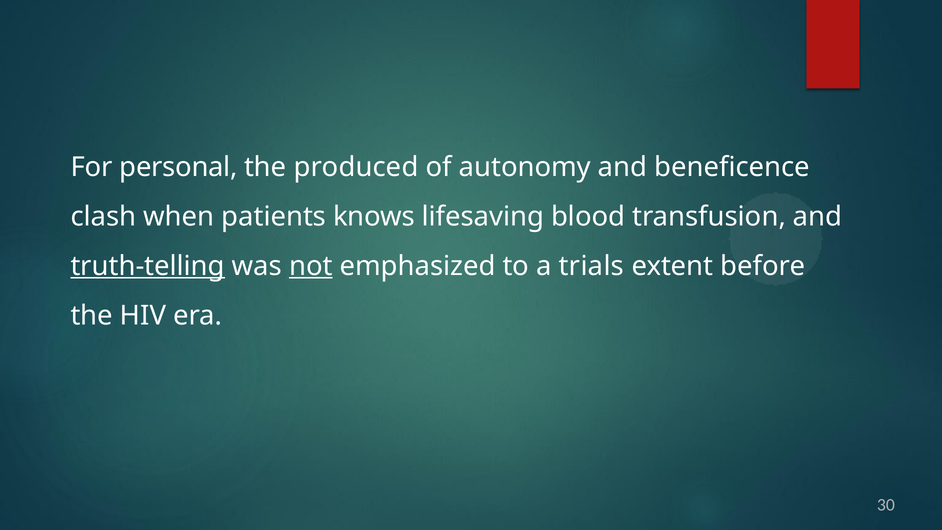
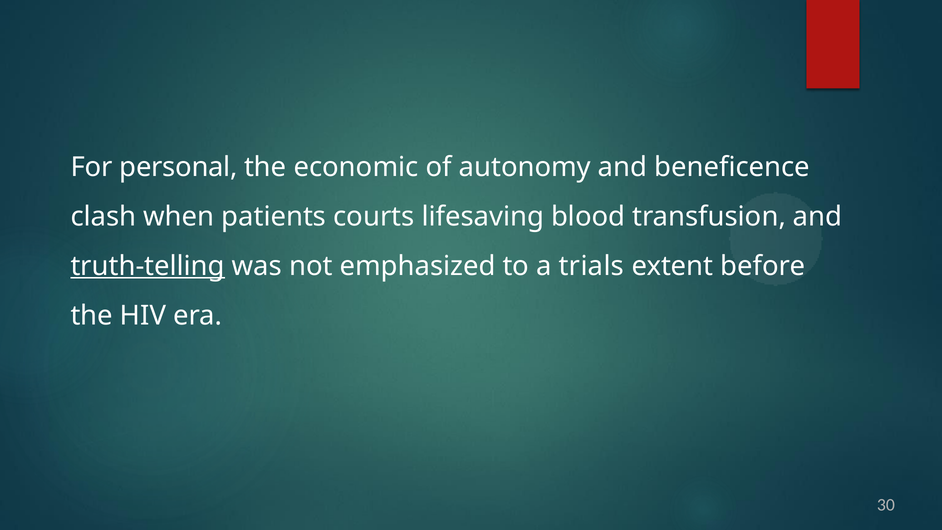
produced: produced -> economic (356, 167)
knows: knows -> courts (374, 217)
not underline: present -> none (311, 266)
